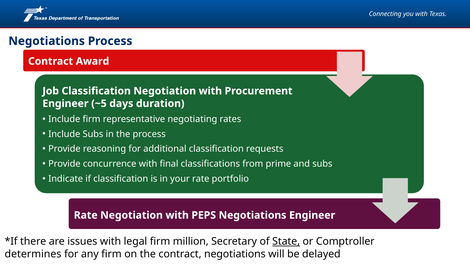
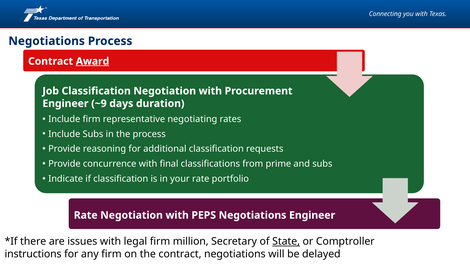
Award underline: none -> present (92, 61)
~5: ~5 -> ~9 (99, 103)
determines: determines -> instructions (33, 254)
